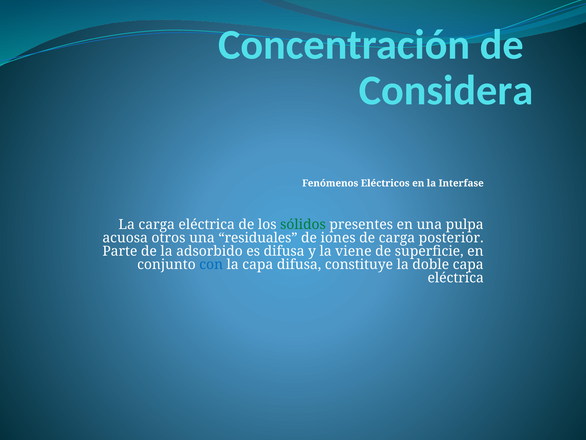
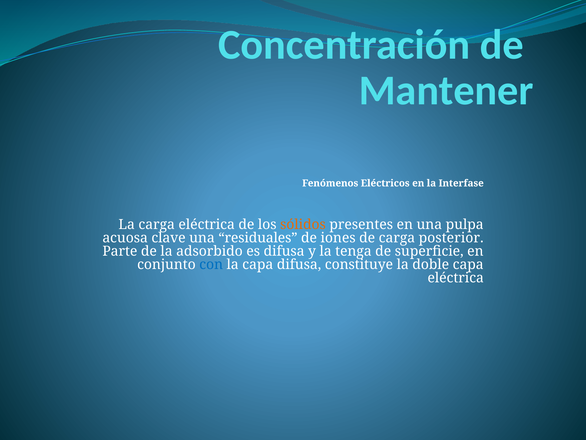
Considera: Considera -> Mantener (446, 91)
sólidos colour: green -> orange (303, 224)
otros: otros -> clave (169, 238)
viene: viene -> tenga (353, 251)
